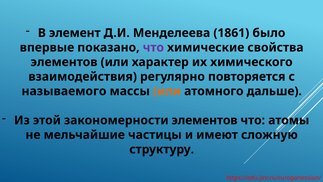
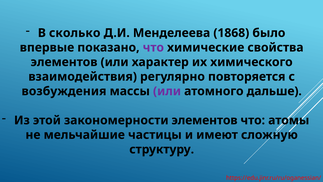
элемент: элемент -> сколько (75, 33)
1861: 1861 -> 1868 (231, 33)
называемого: называемого -> возбуждения (64, 91)
или colour: orange -> purple (167, 91)
